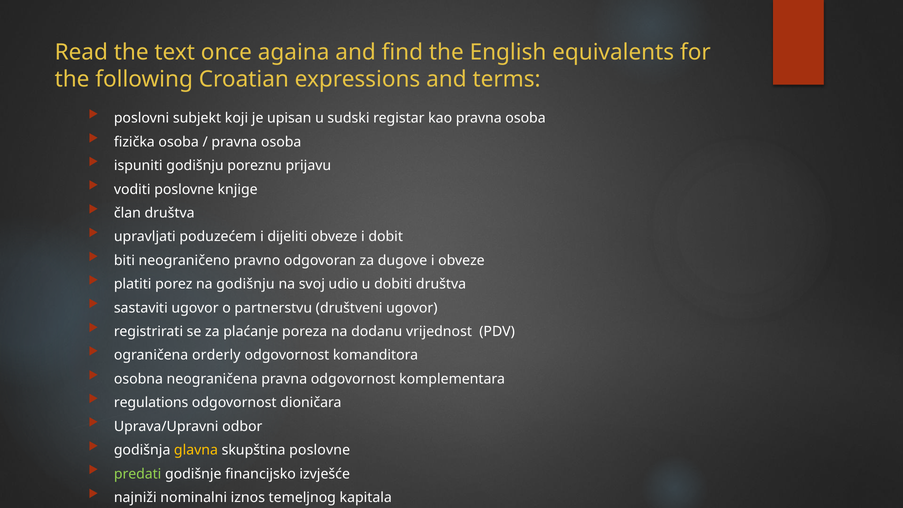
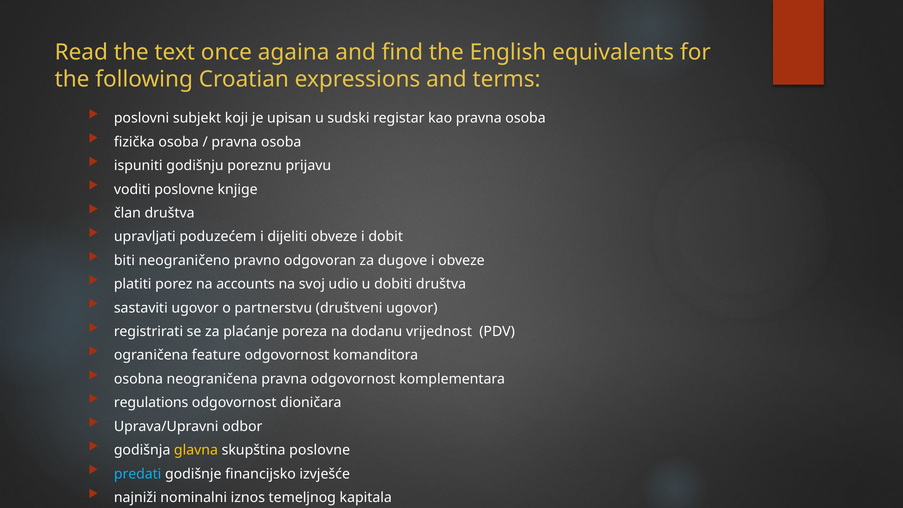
na godišnju: godišnju -> accounts (246, 284)
orderly: orderly -> feature (216, 355)
predati colour: light green -> light blue (138, 474)
